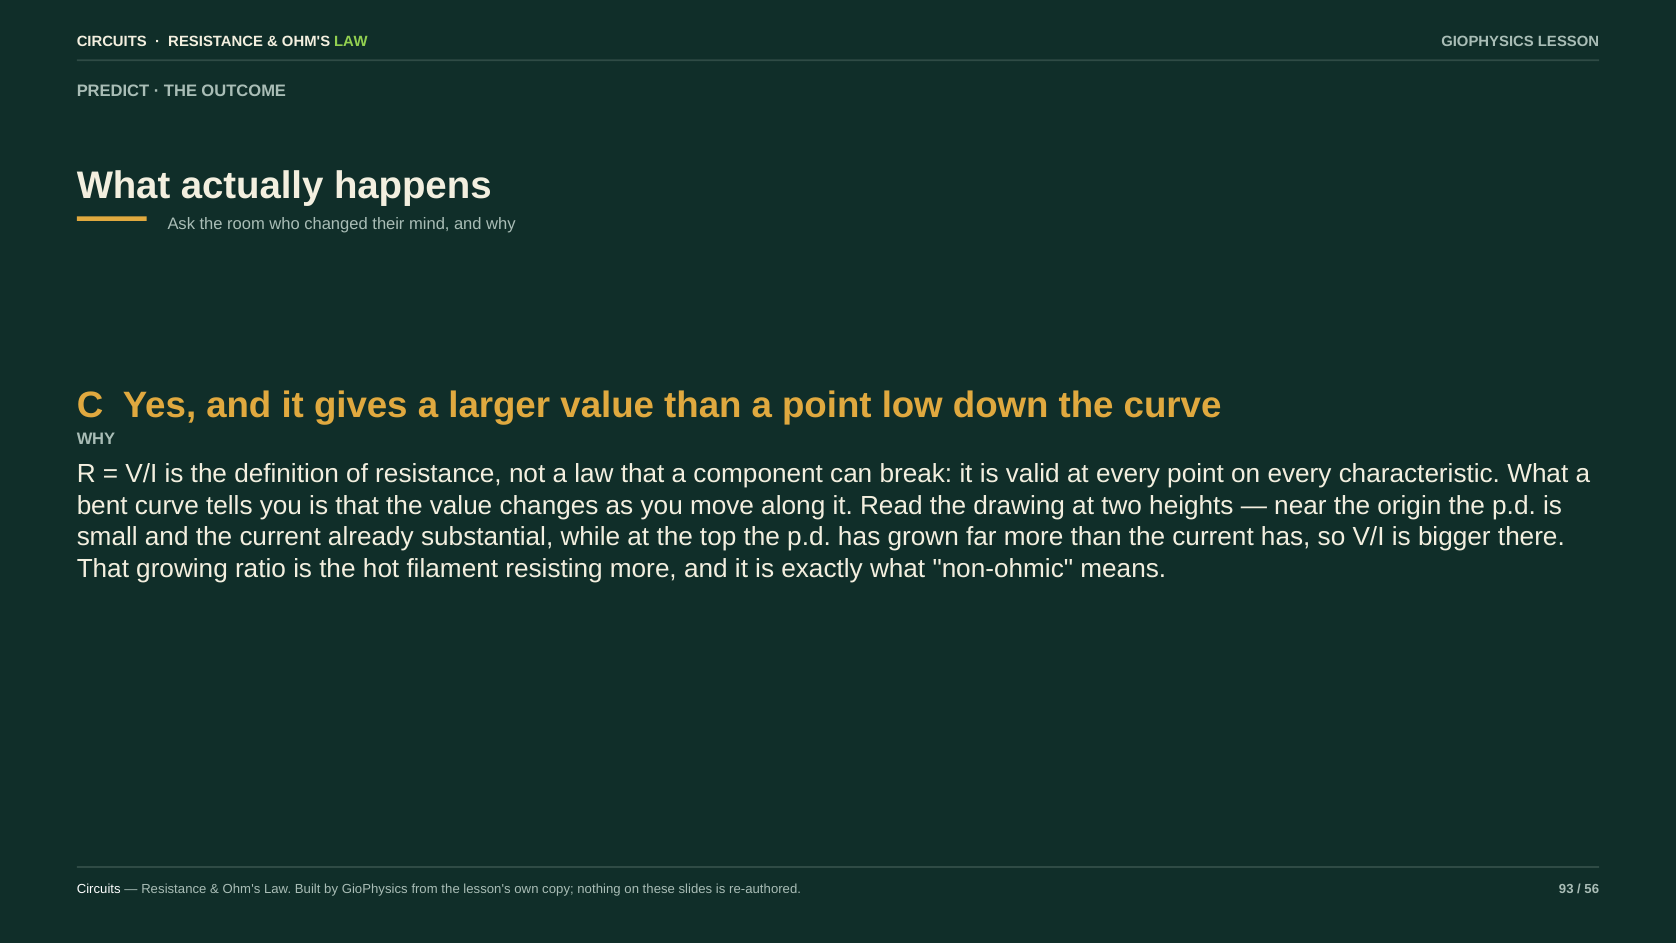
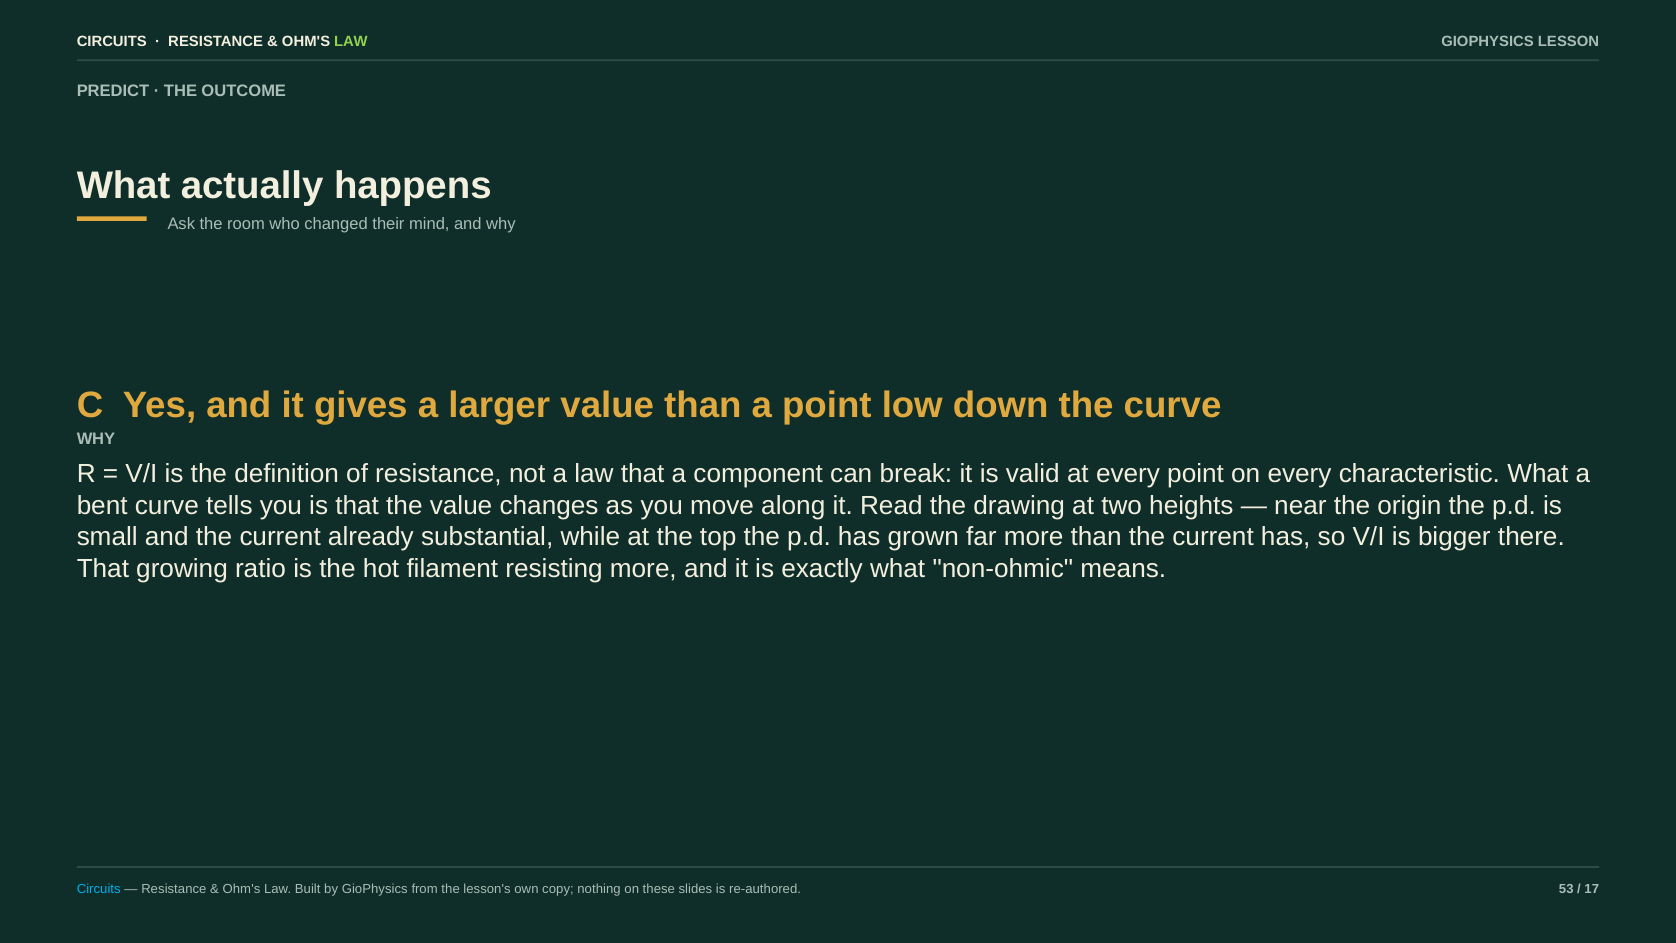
Circuits colour: white -> light blue (99, 889)
93: 93 -> 53 (1566, 889)
56: 56 -> 17 (1592, 889)
